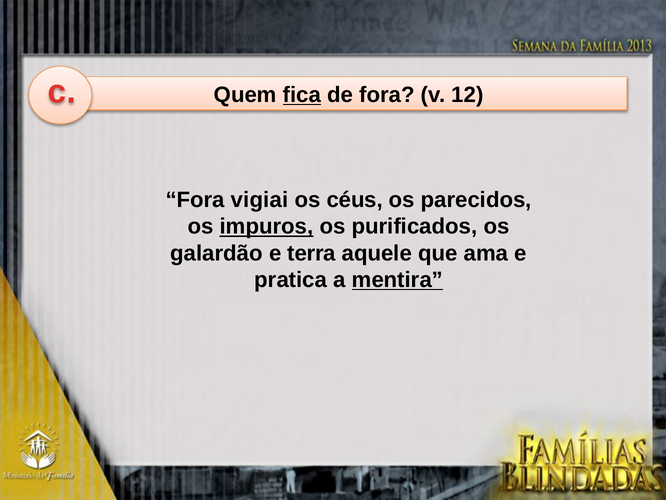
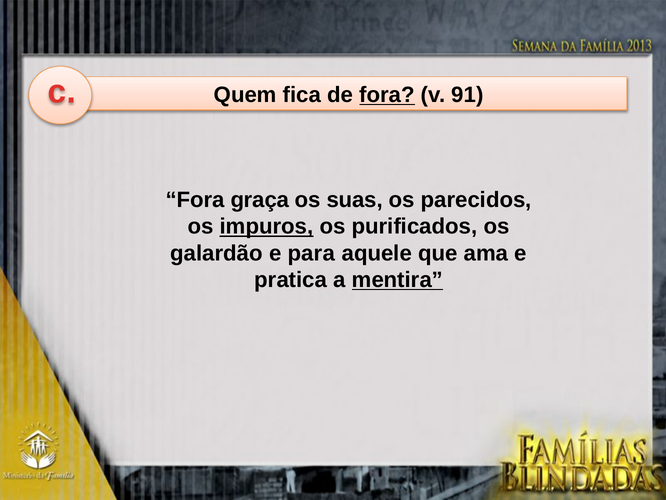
fica underline: present -> none (302, 95)
fora underline: none -> present (387, 95)
12: 12 -> 91 (467, 95)
vigiai: vigiai -> graça (260, 200)
céus: céus -> suas (355, 200)
terra: terra -> para (311, 253)
